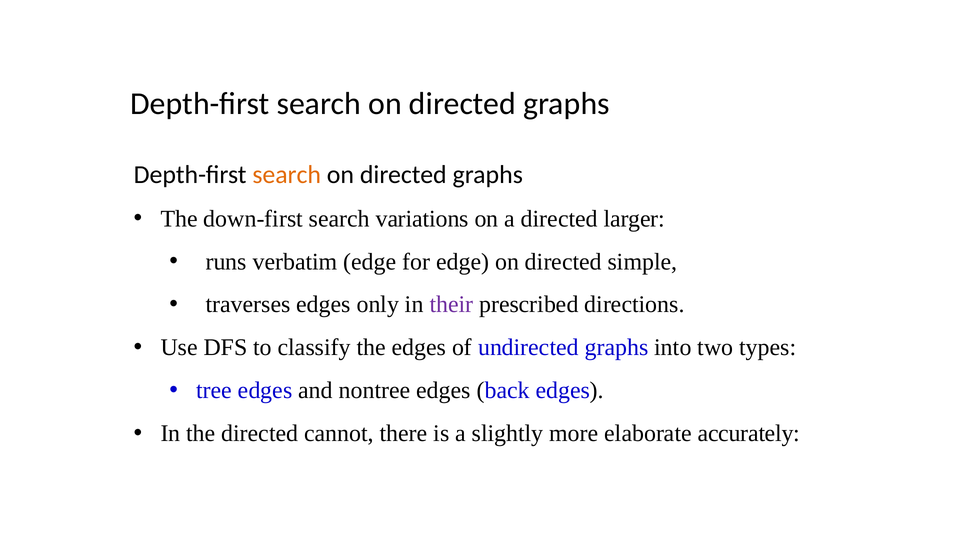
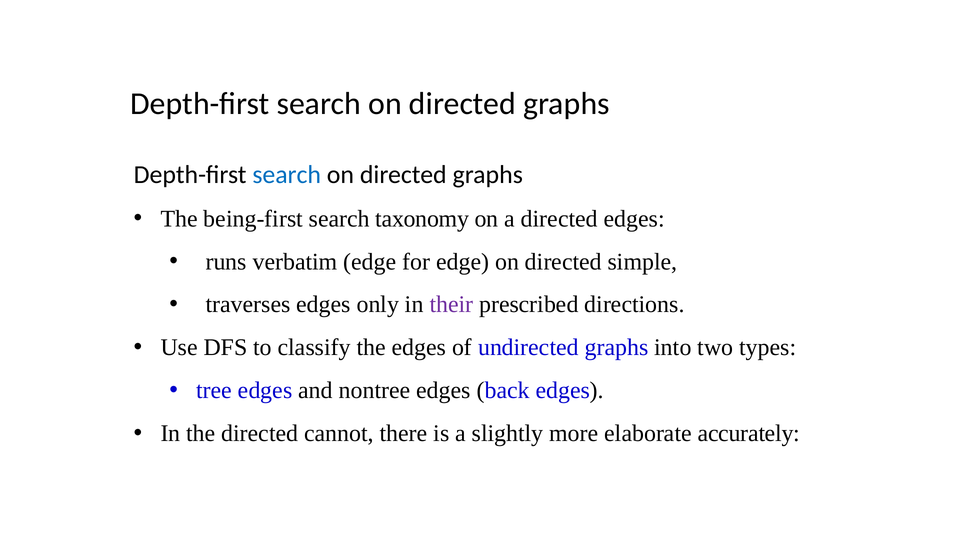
search colour: orange -> blue (287, 175)
down-first: down-first -> being-first (253, 219)
variations: variations -> taxonomy (422, 219)
directed larger: larger -> edges (634, 219)
